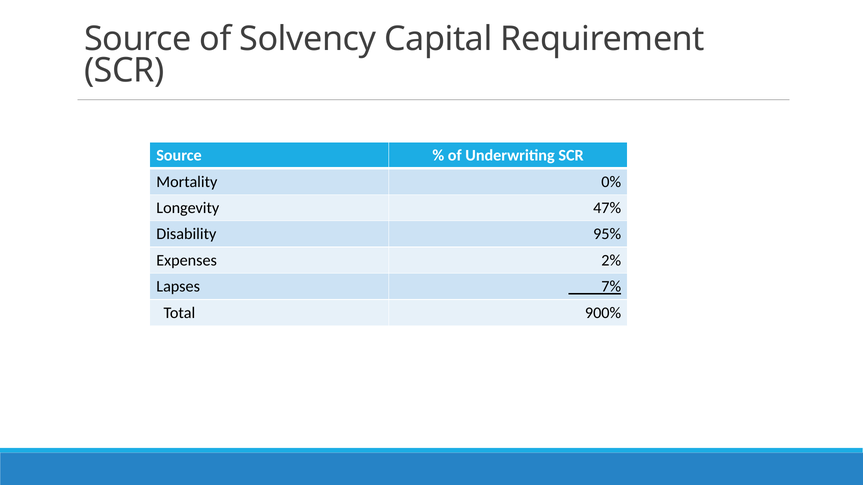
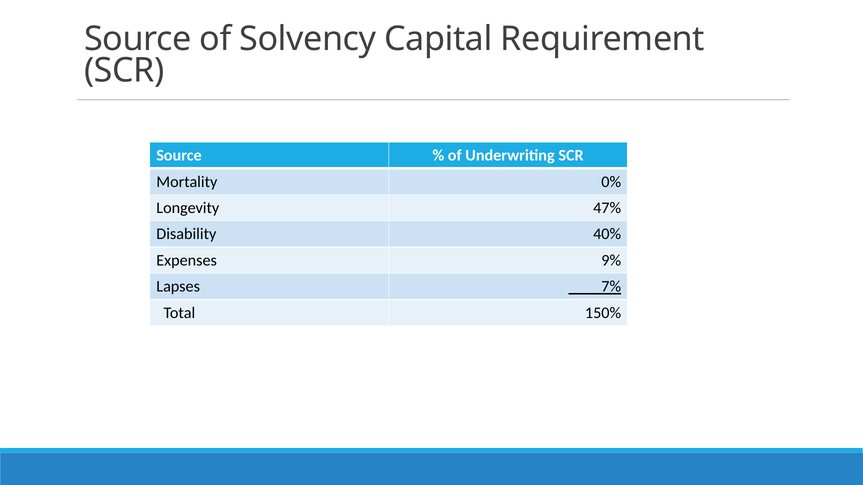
95%: 95% -> 40% (607, 234)
2%: 2% -> 9% (611, 261)
900%: 900% -> 150% (603, 313)
